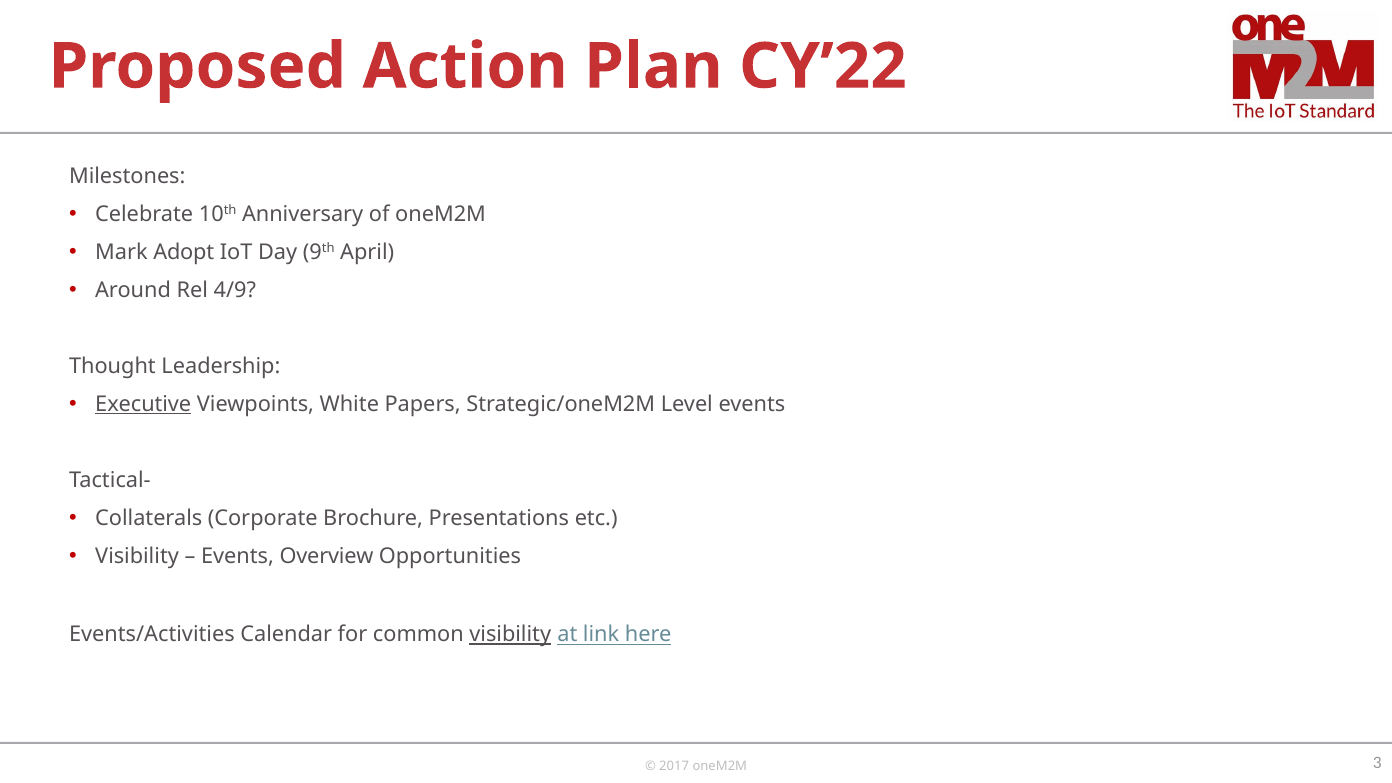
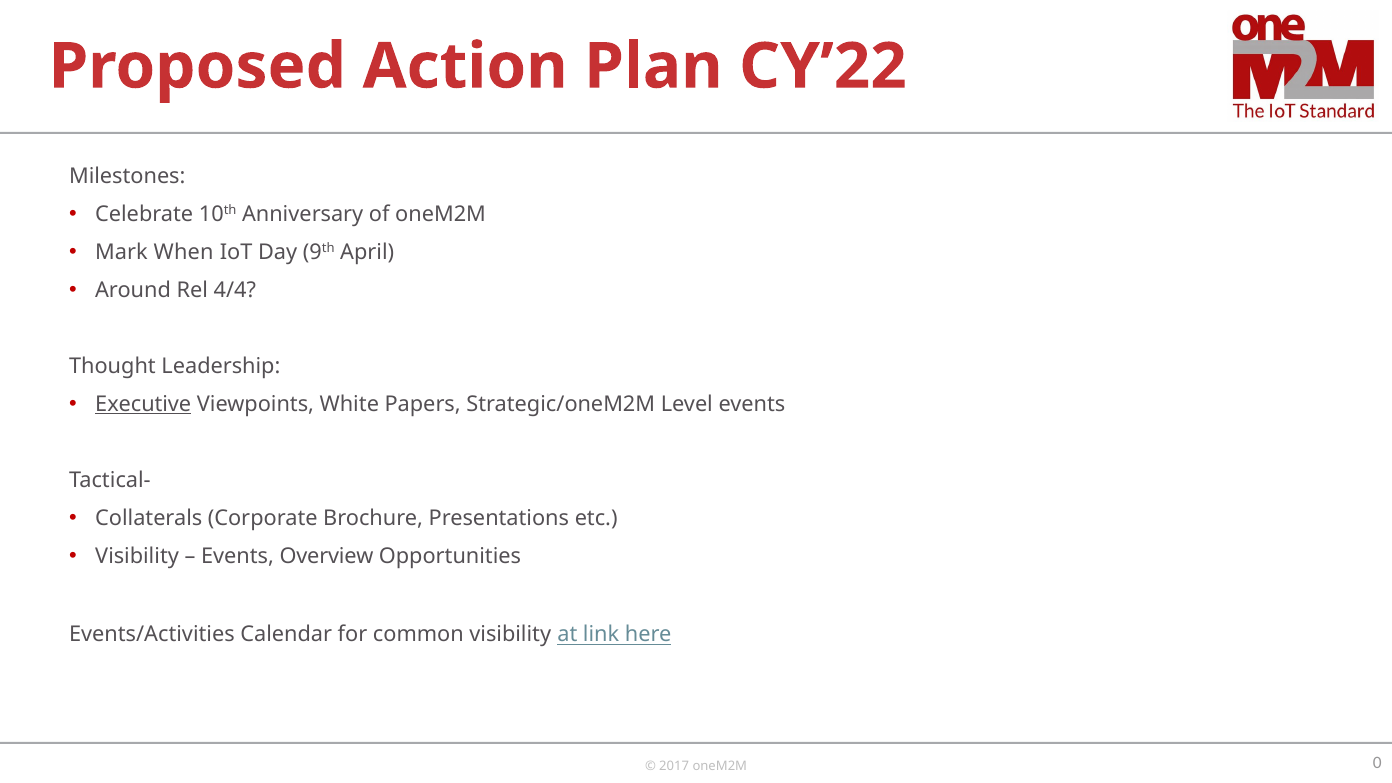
Adopt: Adopt -> When (184, 252)
4/9: 4/9 -> 4/4 (235, 290)
visibility underline: present -> none (510, 635)
3: 3 -> 0 (1377, 763)
